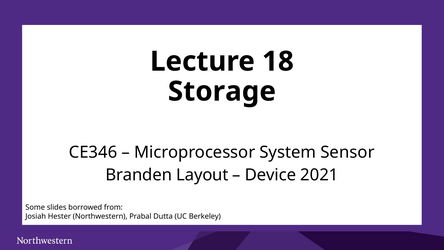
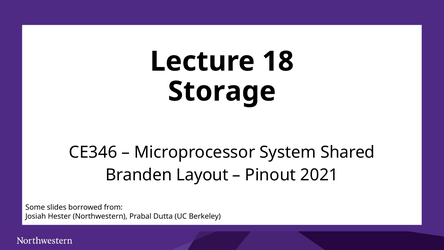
Sensor: Sensor -> Shared (348, 152)
Device: Device -> Pinout (270, 175)
